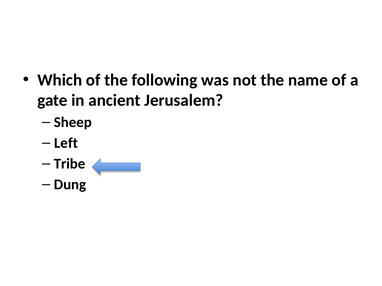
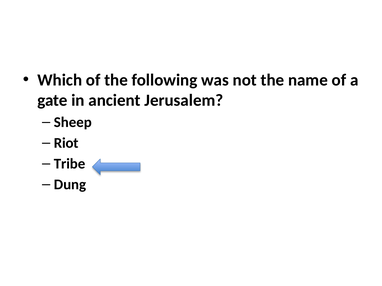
Left: Left -> Riot (66, 143)
